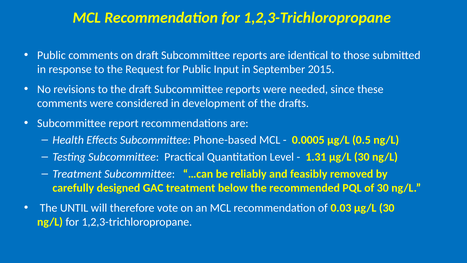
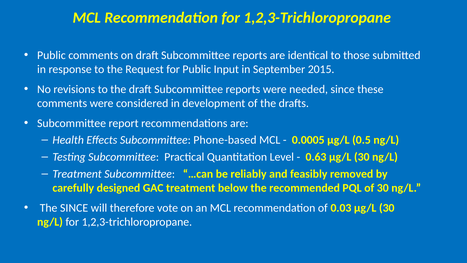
1.31: 1.31 -> 0.63 (316, 157)
The UNTIL: UNTIL -> SINCE (74, 208)
